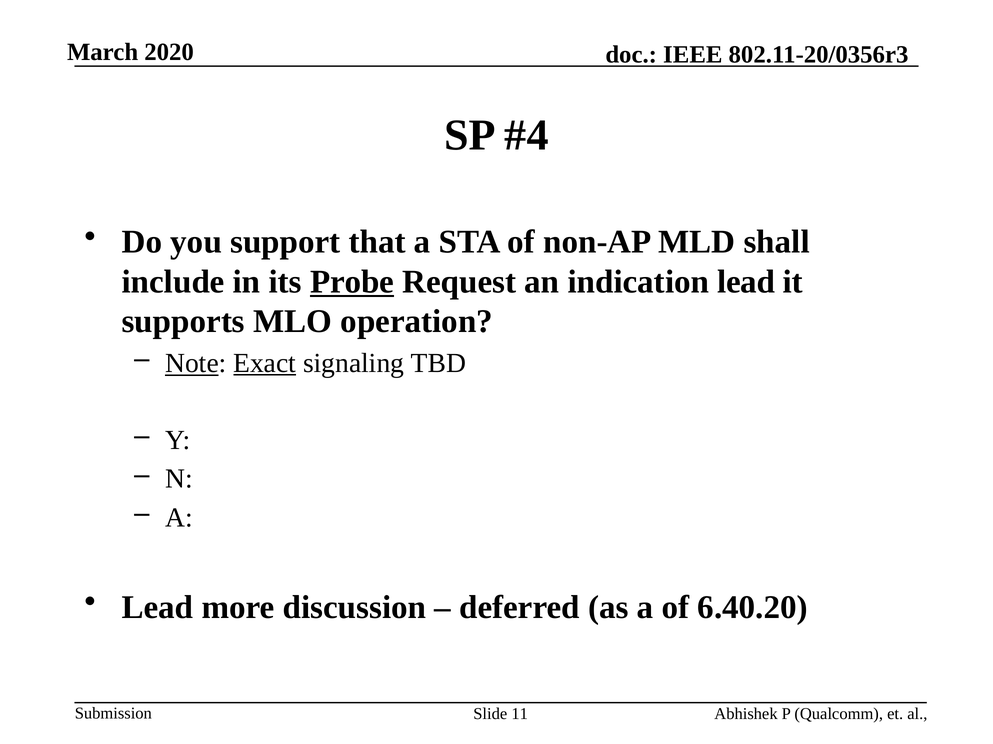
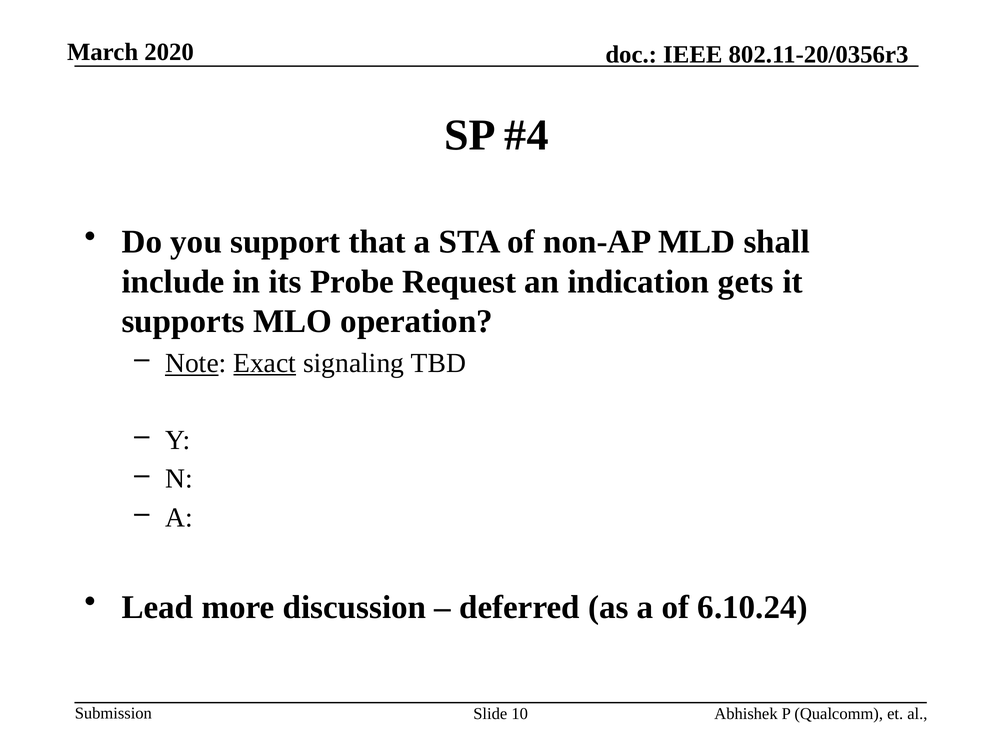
Probe underline: present -> none (352, 282)
indication lead: lead -> gets (746, 282)
6.40.20: 6.40.20 -> 6.10.24 (753, 608)
11: 11 -> 10 (520, 714)
